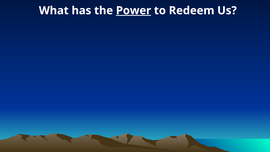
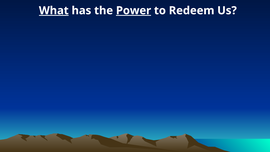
What underline: none -> present (54, 11)
